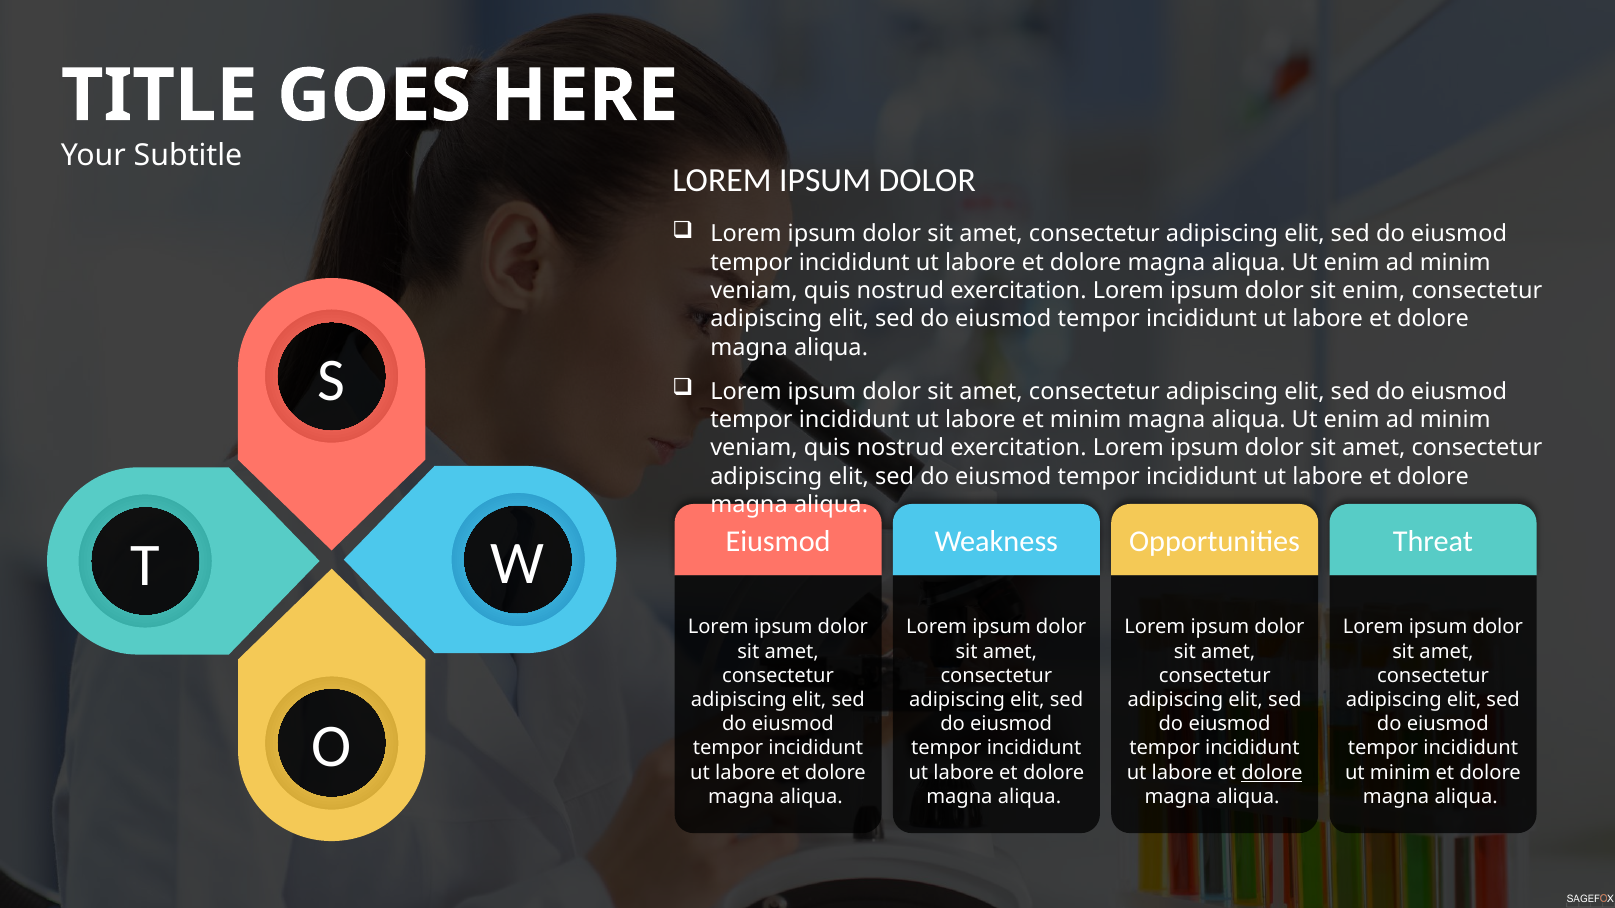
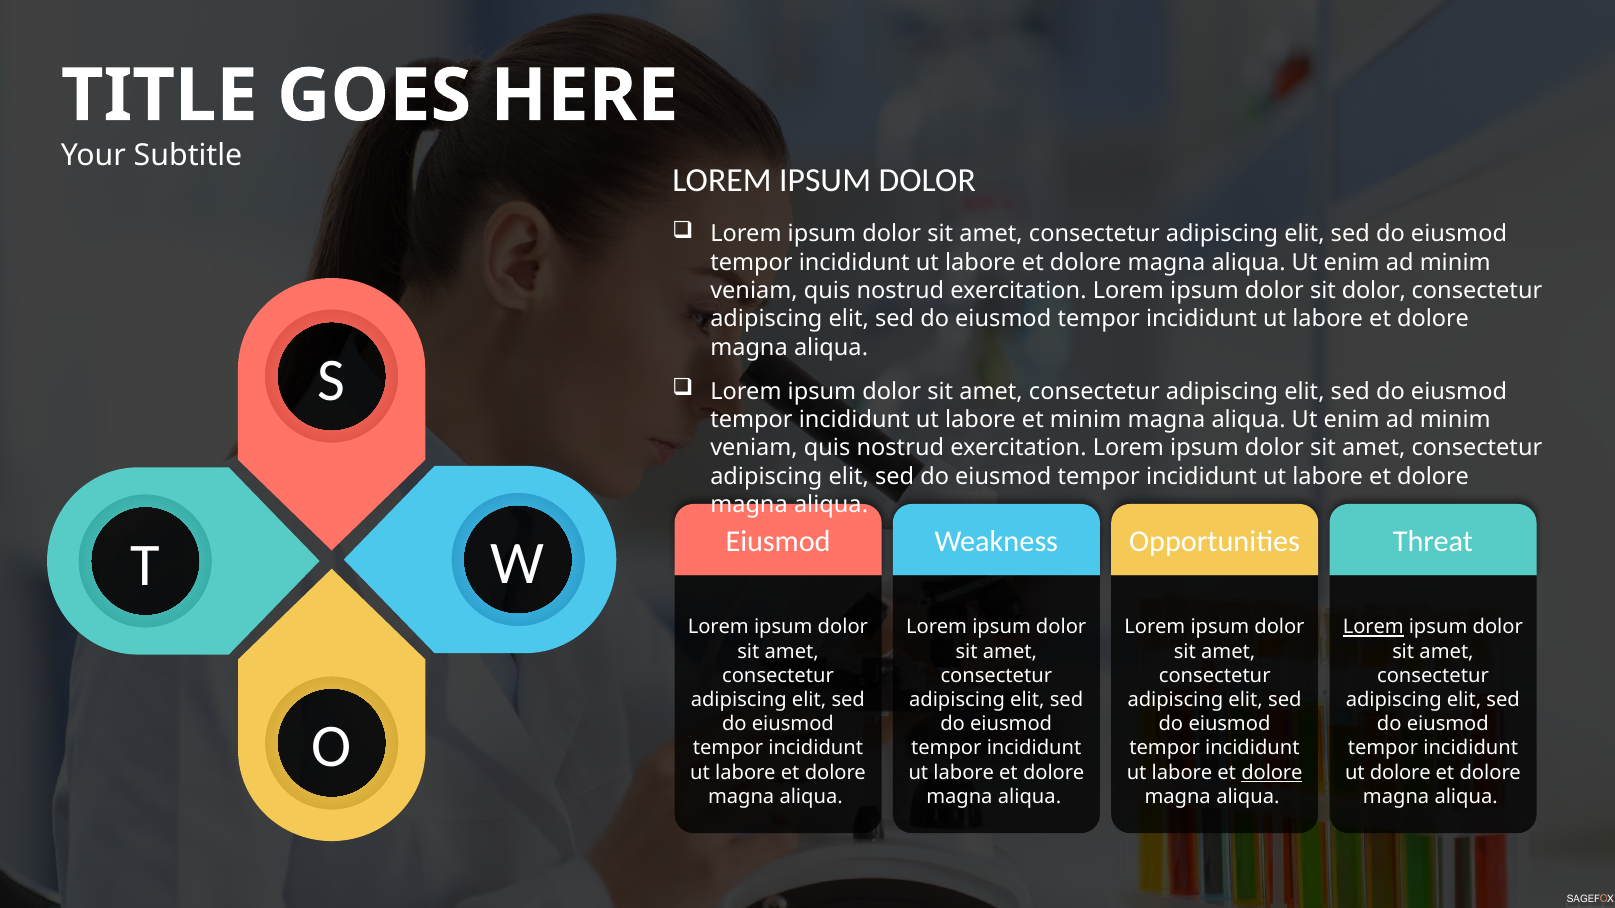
sit enim: enim -> dolor (1374, 291)
Lorem underline: none -> present (1373, 628)
ut minim: minim -> dolore (1400, 773)
